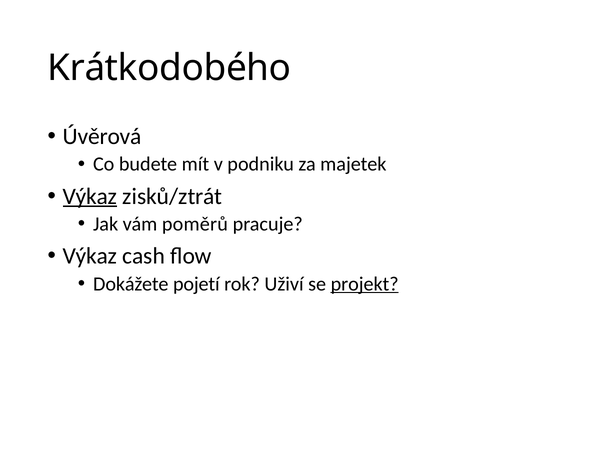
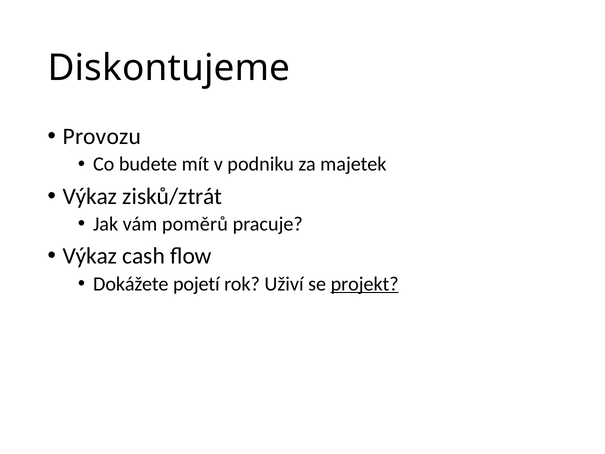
Krátkodobého: Krátkodobého -> Diskontujeme (169, 68)
Úvěrová: Úvěrová -> Provozu (102, 136)
Výkaz underline: present -> none (90, 196)
